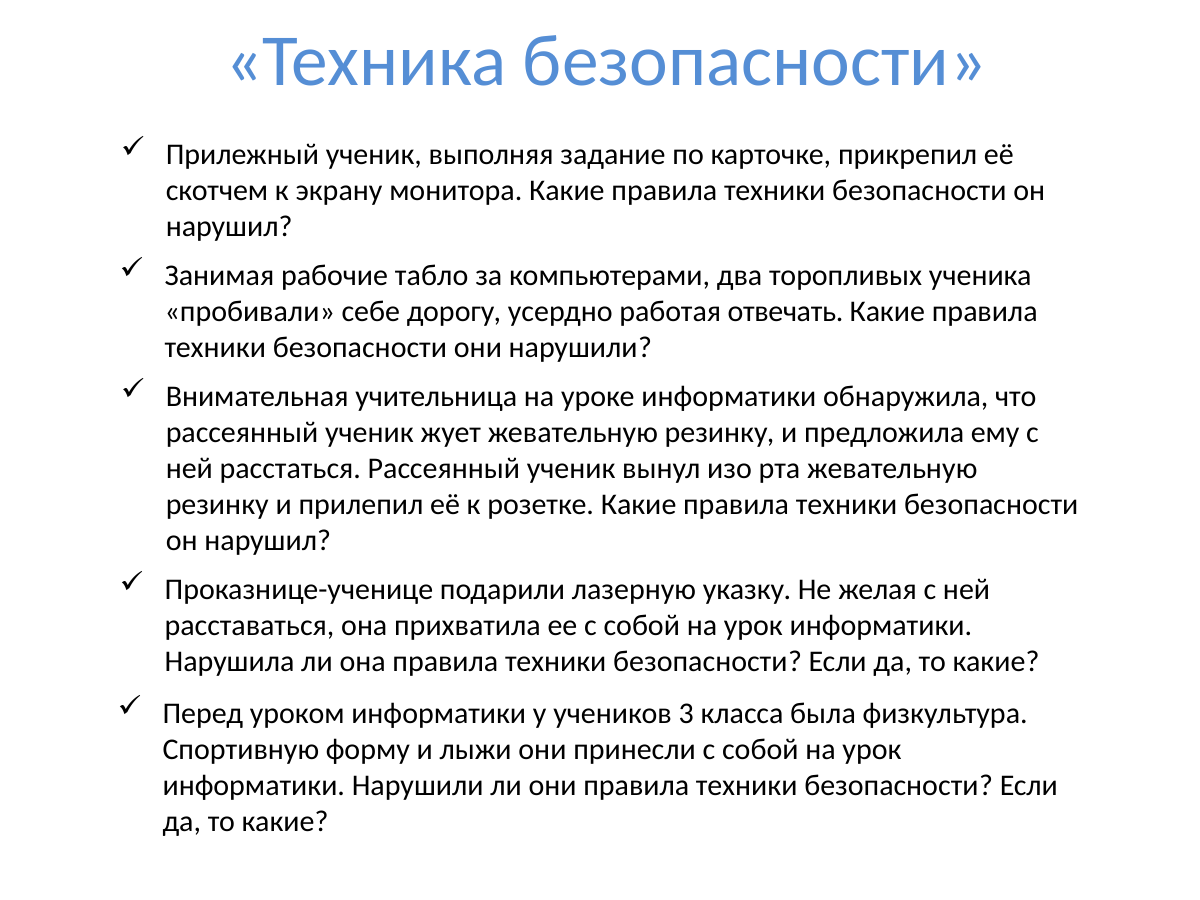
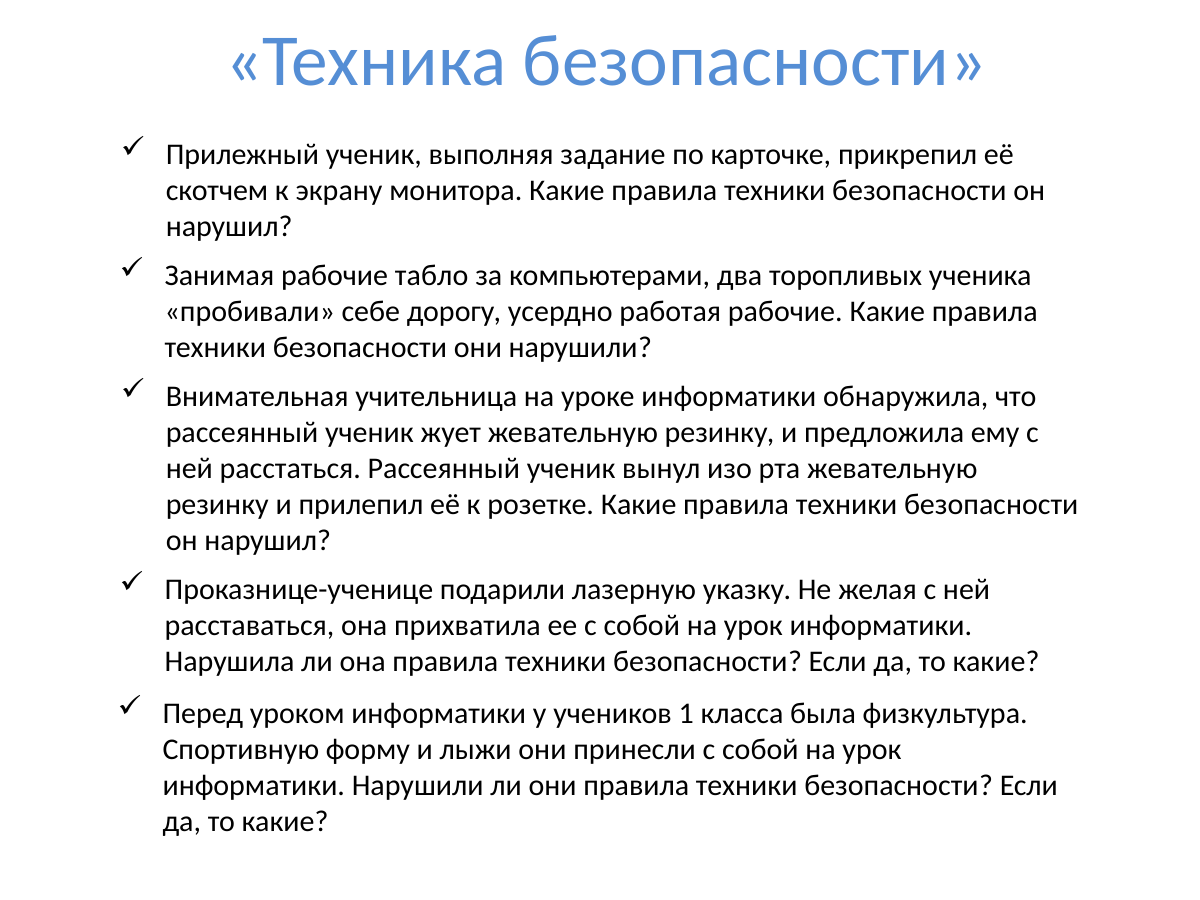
работая отвечать: отвечать -> рабочие (785, 312)
3: 3 -> 1 (686, 714)
